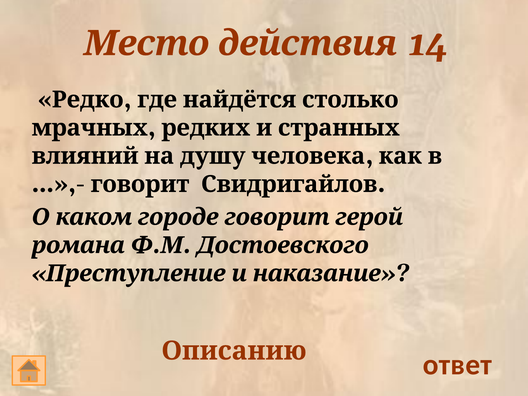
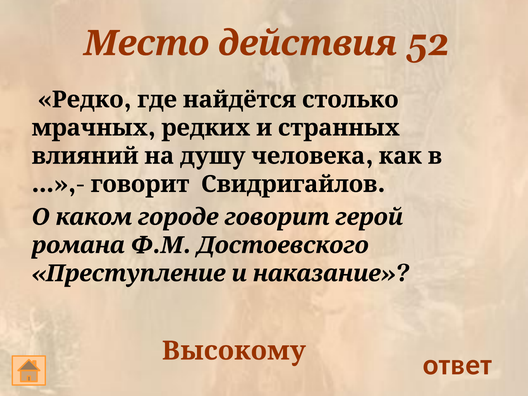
14: 14 -> 52 (428, 43)
Описанию: Описанию -> Высокому (234, 351)
